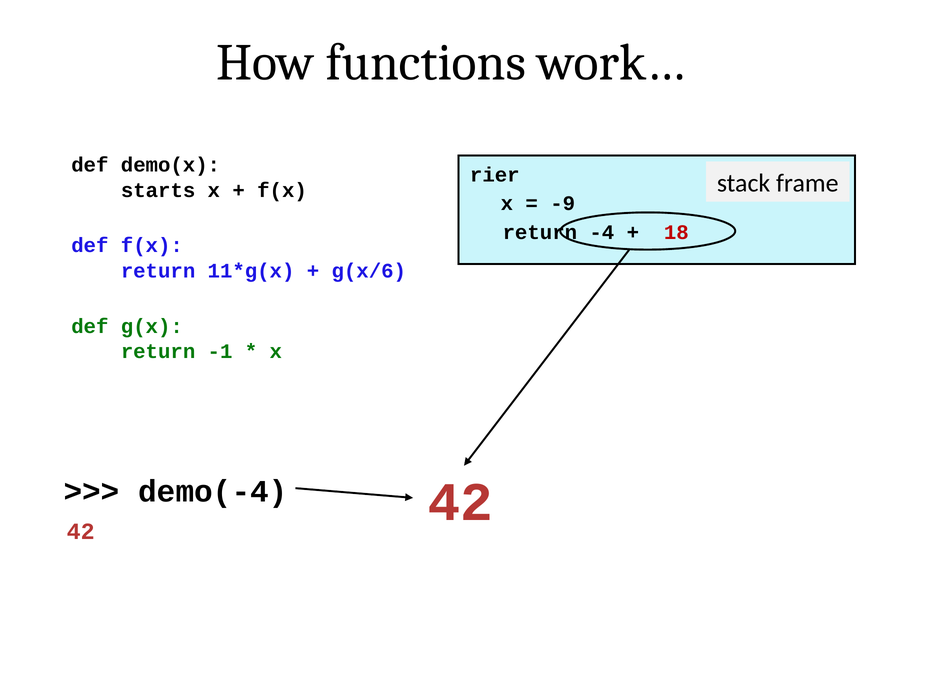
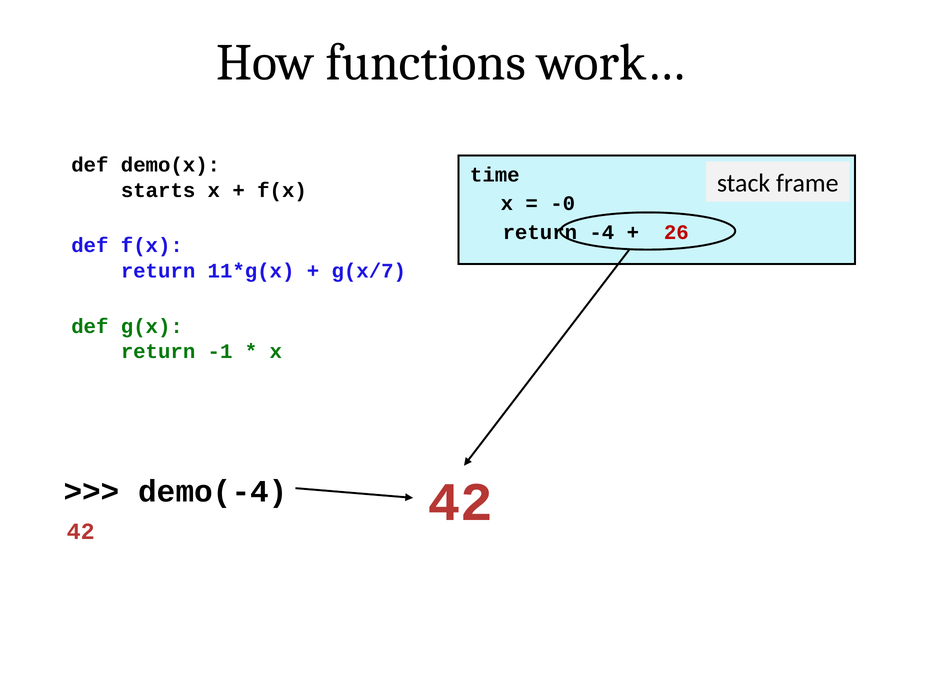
rier: rier -> time (495, 175)
-9: -9 -> -0 (563, 203)
18: 18 -> 26 (676, 233)
g(x/6: g(x/6 -> g(x/7 (369, 271)
